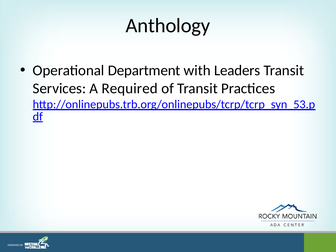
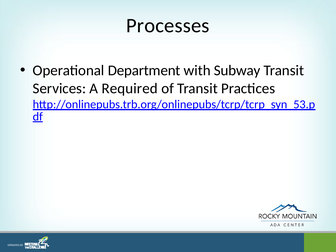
Anthology: Anthology -> Processes (168, 26)
Leaders: Leaders -> Subway (237, 70)
